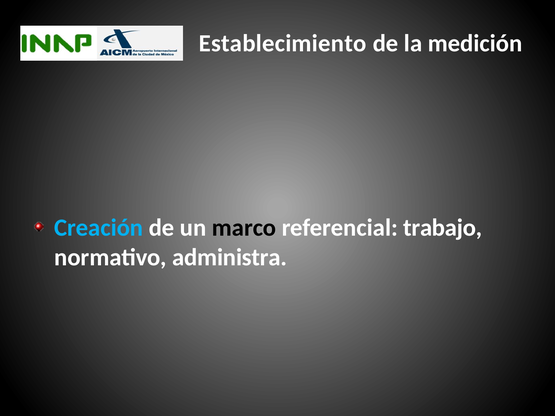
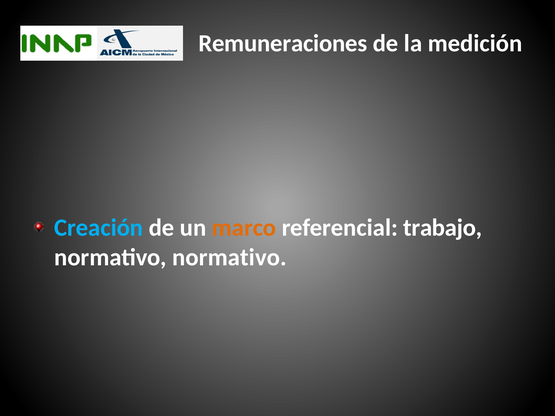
Establecimiento: Establecimiento -> Remuneraciones (283, 43)
marco colour: black -> orange (244, 228)
normativo administra: administra -> normativo (229, 257)
